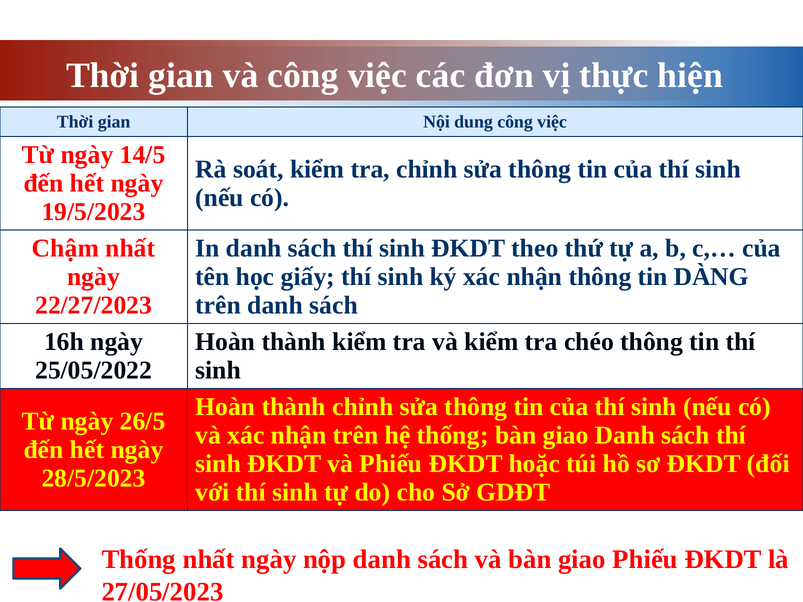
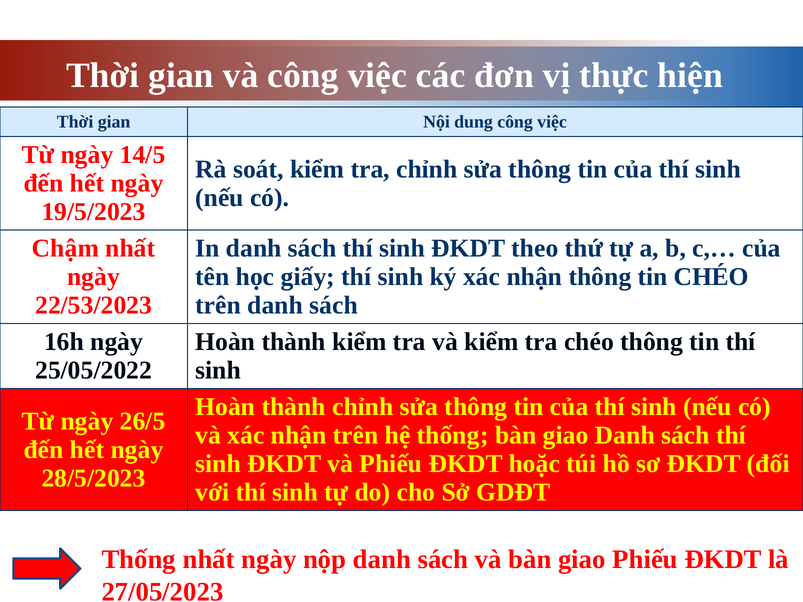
tin DÀNG: DÀNG -> CHÉO (711, 277)
22/27/2023: 22/27/2023 -> 22/53/2023 (94, 305)
